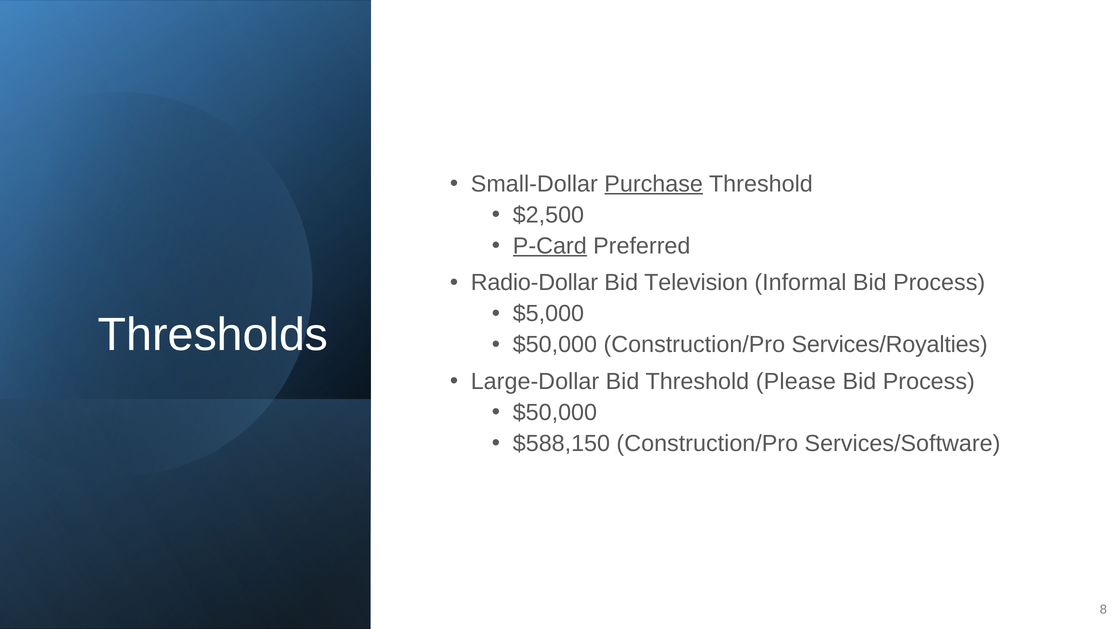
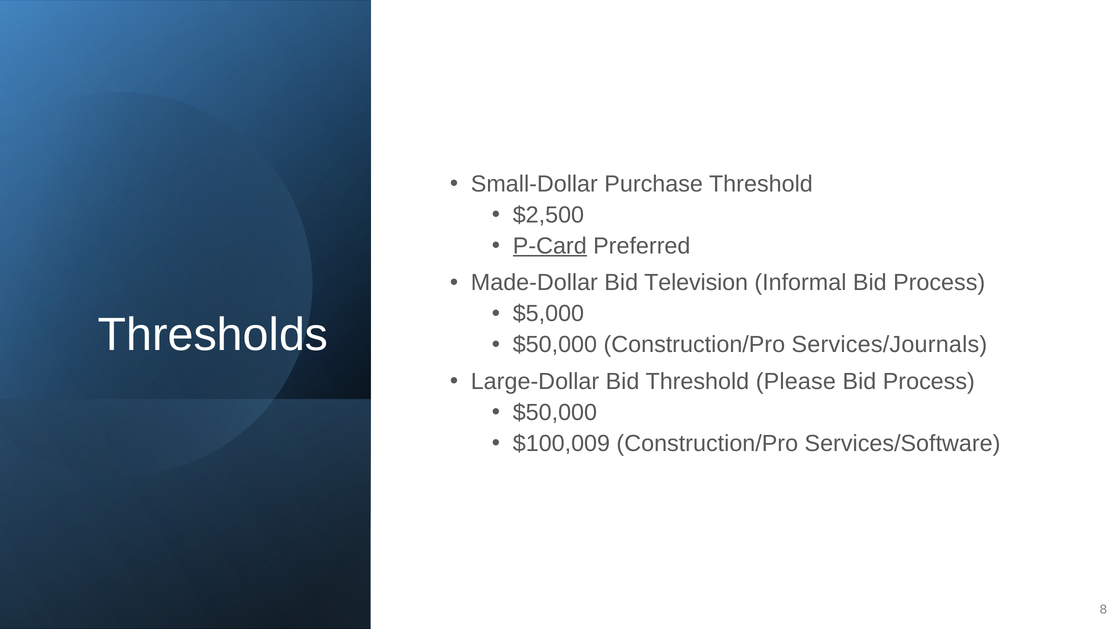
Purchase underline: present -> none (654, 184)
Radio-Dollar: Radio-Dollar -> Made-Dollar (534, 283)
Services/Royalties: Services/Royalties -> Services/Journals (889, 345)
$588,150: $588,150 -> $100,009 (561, 444)
